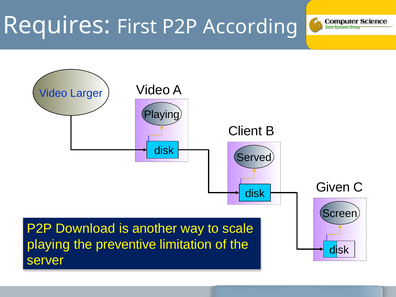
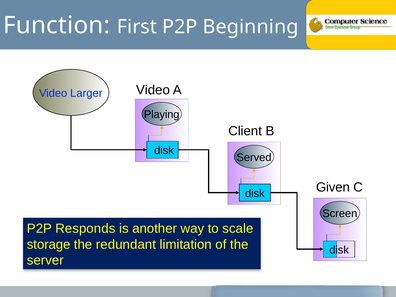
Requires: Requires -> Function (57, 25)
According: According -> Beginning (251, 27)
Download: Download -> Responds (85, 229)
playing: playing -> storage (49, 244)
preventive: preventive -> redundant (126, 244)
